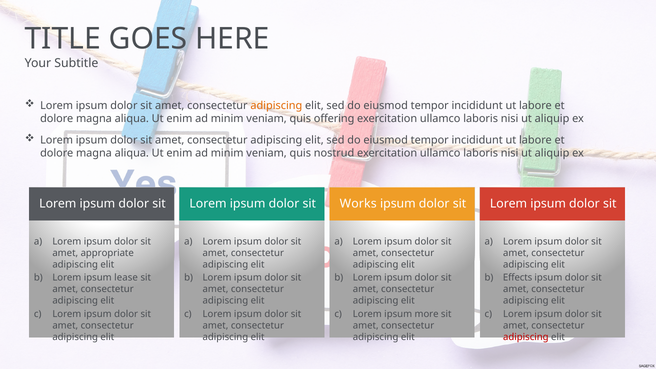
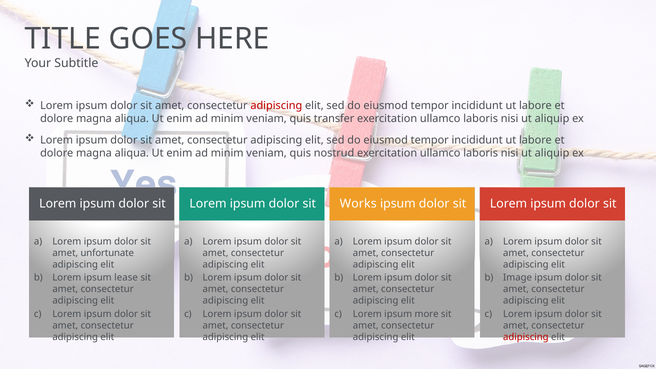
adipiscing colour: orange -> red (276, 106)
offering: offering -> transfer (334, 119)
appropriate: appropriate -> unfortunate (107, 253)
Effects: Effects -> Image (518, 278)
